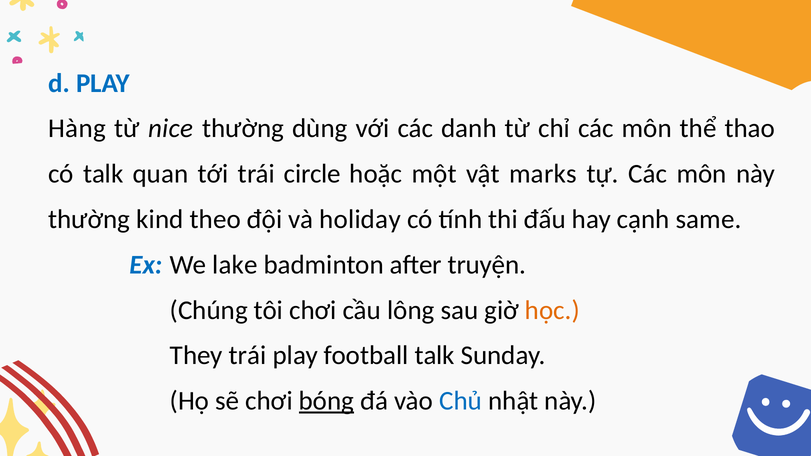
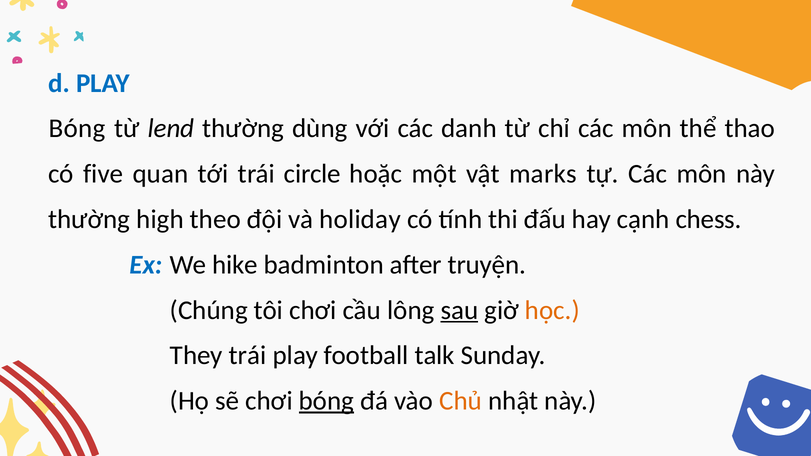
Hàng: Hàng -> Bóng (77, 129)
nice: nice -> lend (171, 129)
có talk: talk -> five (103, 174)
kind: kind -> high (160, 219)
same: same -> chess (709, 219)
lake: lake -> hike (235, 265)
sau underline: none -> present (459, 310)
Chủ colour: blue -> orange (461, 401)
